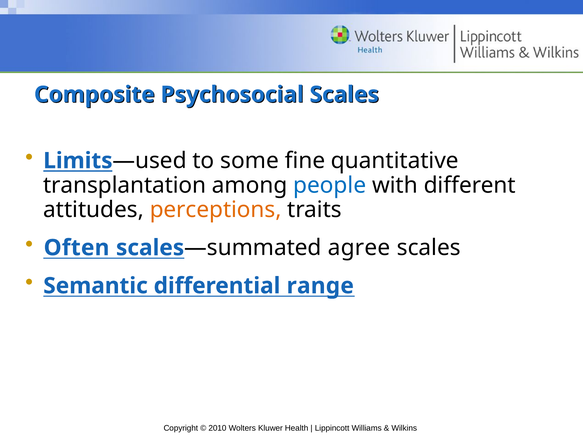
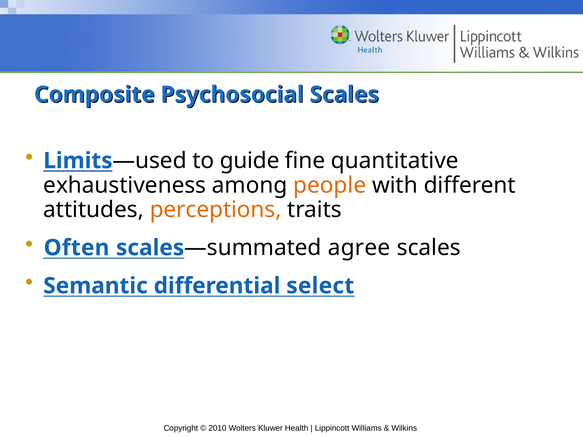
some: some -> guide (250, 161)
transplantation: transplantation -> exhaustiveness (125, 185)
people colour: blue -> orange (330, 185)
range: range -> select (320, 286)
